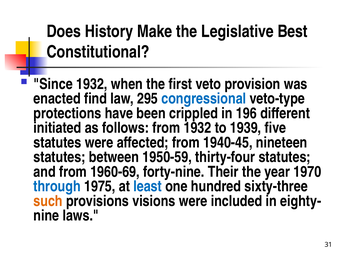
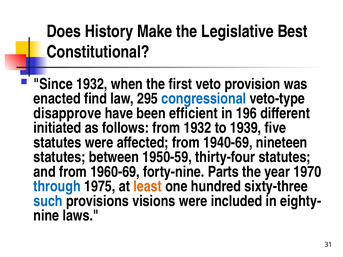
protections: protections -> disapprove (67, 113)
crippled: crippled -> efficient (193, 113)
1940-45: 1940-45 -> 1940-69 (228, 143)
Their: Their -> Parts (223, 172)
least colour: blue -> orange (148, 187)
such colour: orange -> blue (48, 201)
